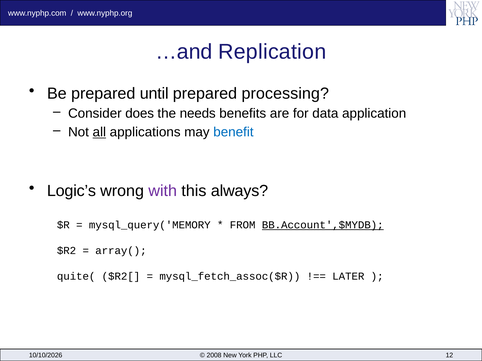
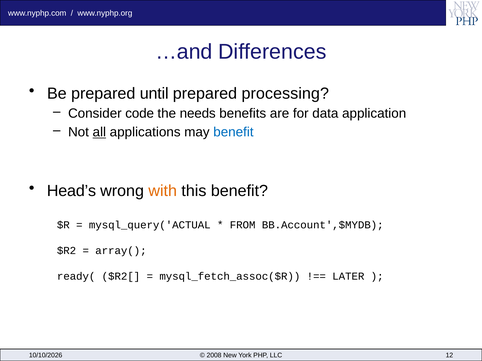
Replication: Replication -> Differences (272, 52)
does: does -> code (140, 114)
Logic’s: Logic’s -> Head’s (71, 191)
with colour: purple -> orange (163, 191)
this always: always -> benefit (239, 191)
mysql_query('MEMORY: mysql_query('MEMORY -> mysql_query('ACTUAL (150, 225)
BB.Account',$MYDB underline: present -> none (323, 225)
quite(: quite( -> ready( (76, 277)
